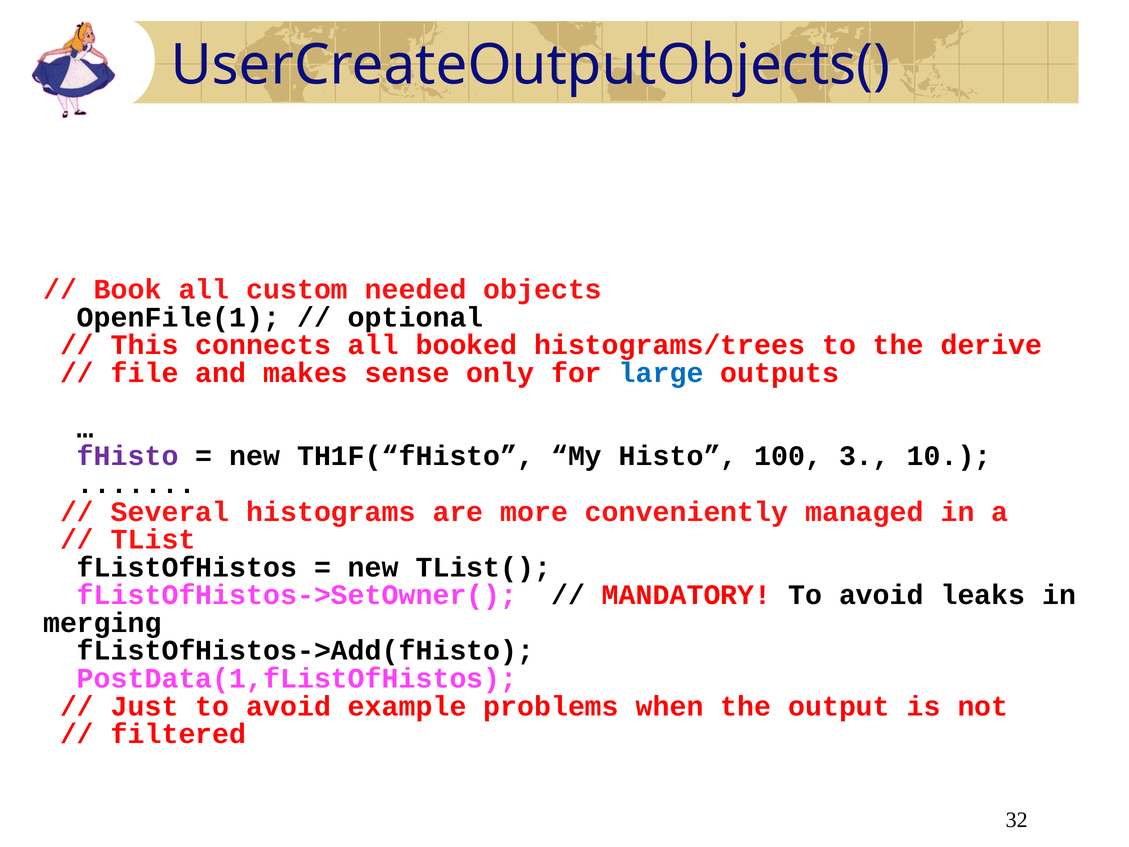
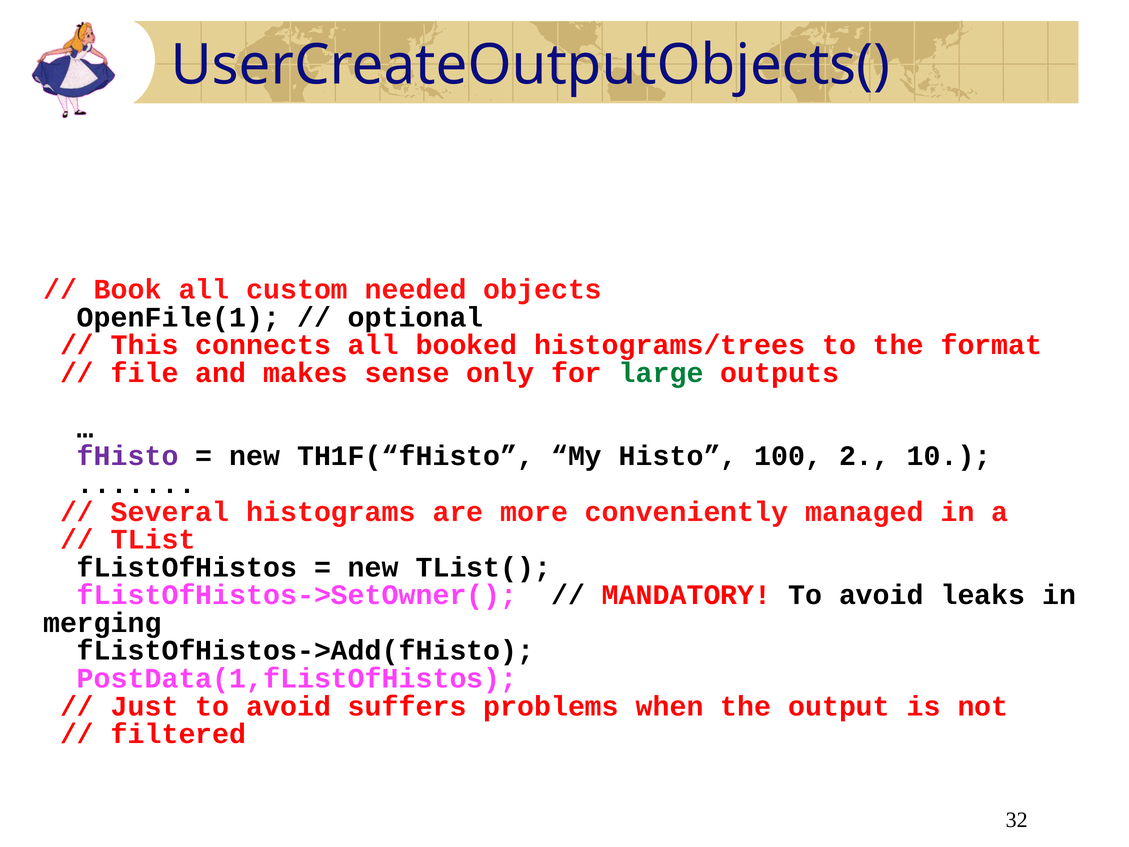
derive: derive -> format (991, 345)
large colour: blue -> green (661, 373)
3: 3 -> 2 (864, 456)
example: example -> suffers (407, 706)
